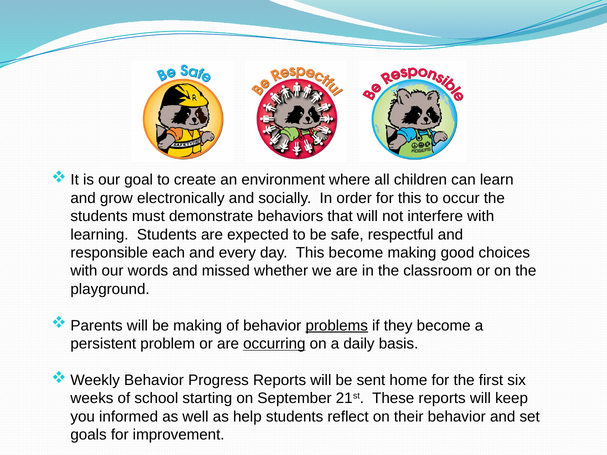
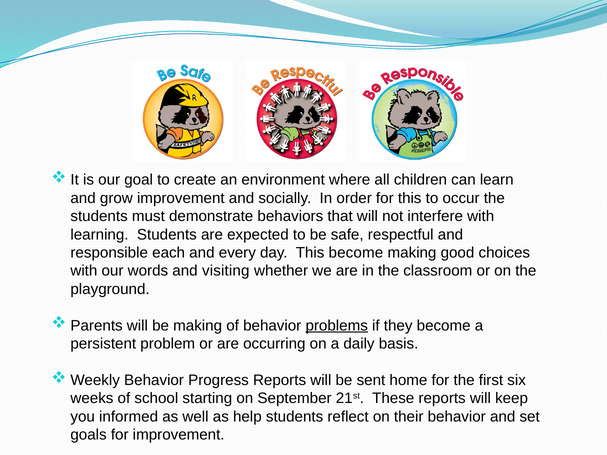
grow electronically: electronically -> improvement (181, 198)
missed: missed -> visiting (226, 271)
occurring underline: present -> none (274, 344)
